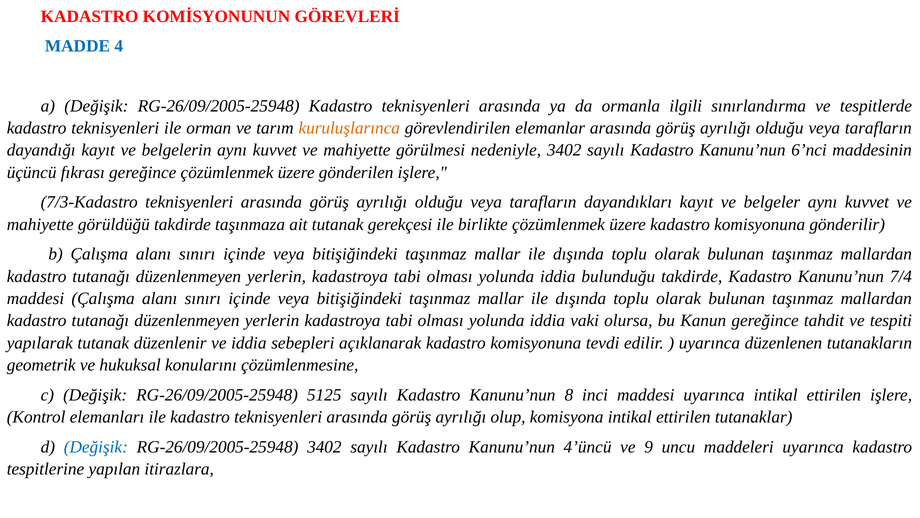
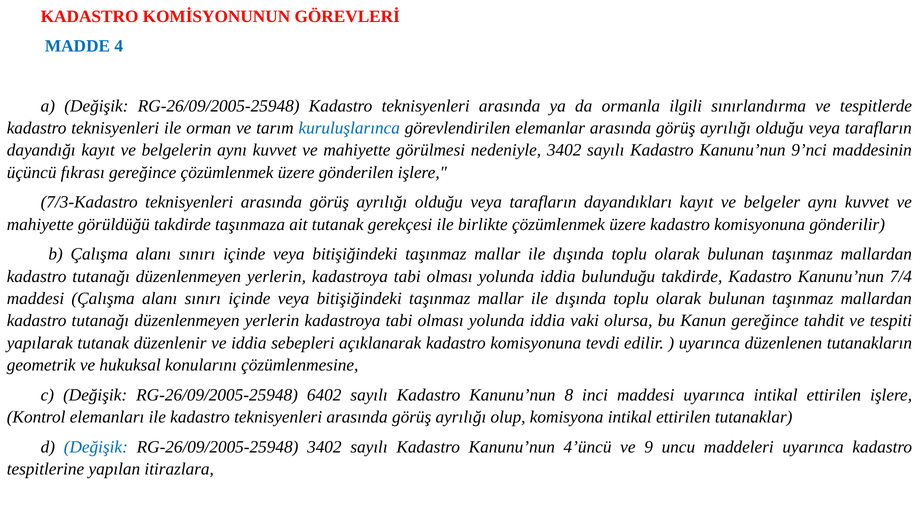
kuruluşlarınca colour: orange -> blue (349, 128)
6’nci: 6’nci -> 9’nci (809, 150)
5125: 5125 -> 6402 (324, 394)
